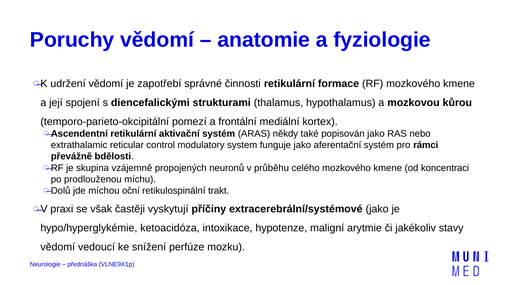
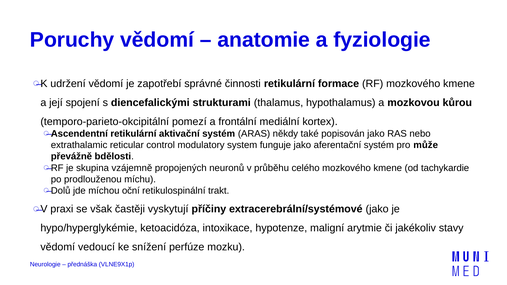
rámci: rámci -> může (426, 145)
koncentraci: koncentraci -> tachykardie (445, 168)
